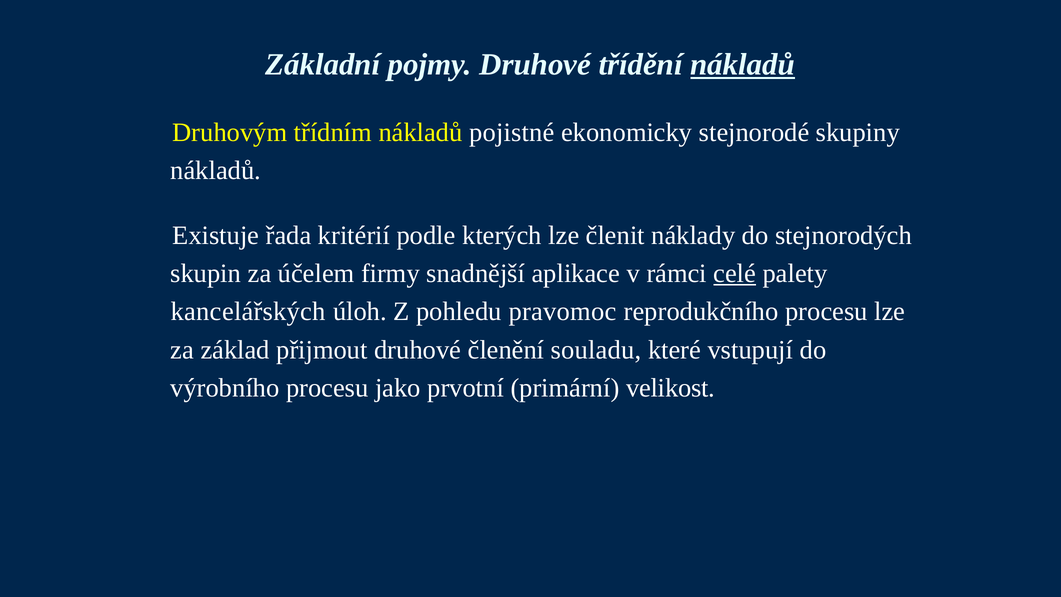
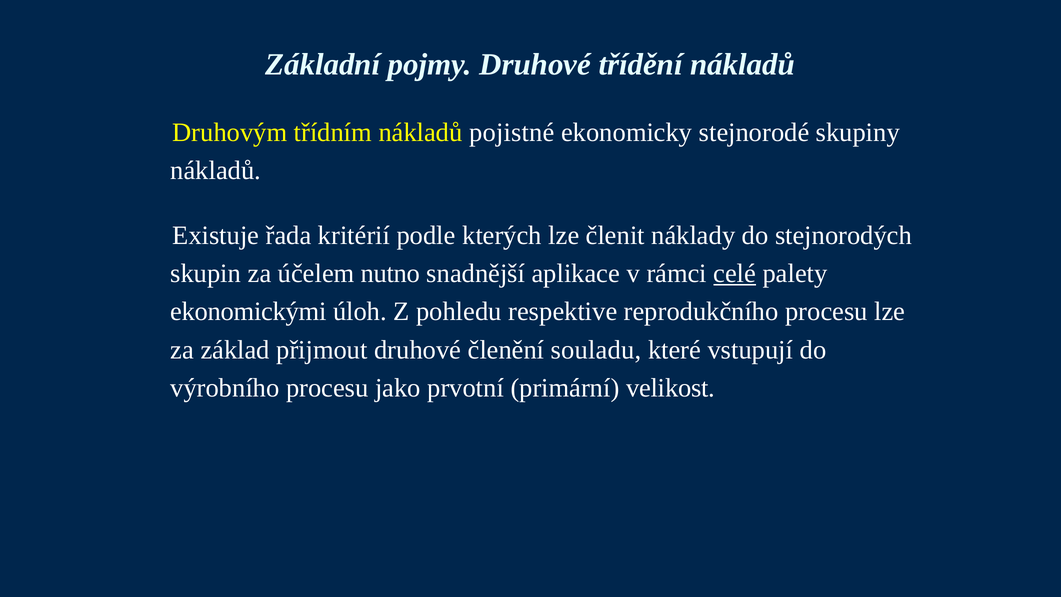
nákladů underline: present -> none (743, 65)
firmy: firmy -> nutno (391, 273)
kancelářských: kancelářských -> ekonomickými (249, 312)
pravomoc: pravomoc -> respektive (563, 312)
